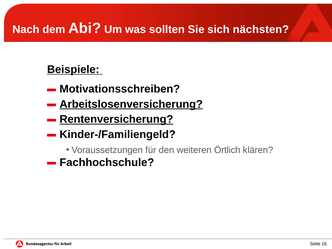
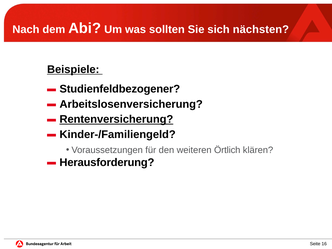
Motivationsschreiben: Motivationsschreiben -> Studienfeldbezogener (120, 89)
Arbeitslosenversicherung underline: present -> none (131, 104)
Fachhochschule: Fachhochschule -> Herausforderung (107, 162)
